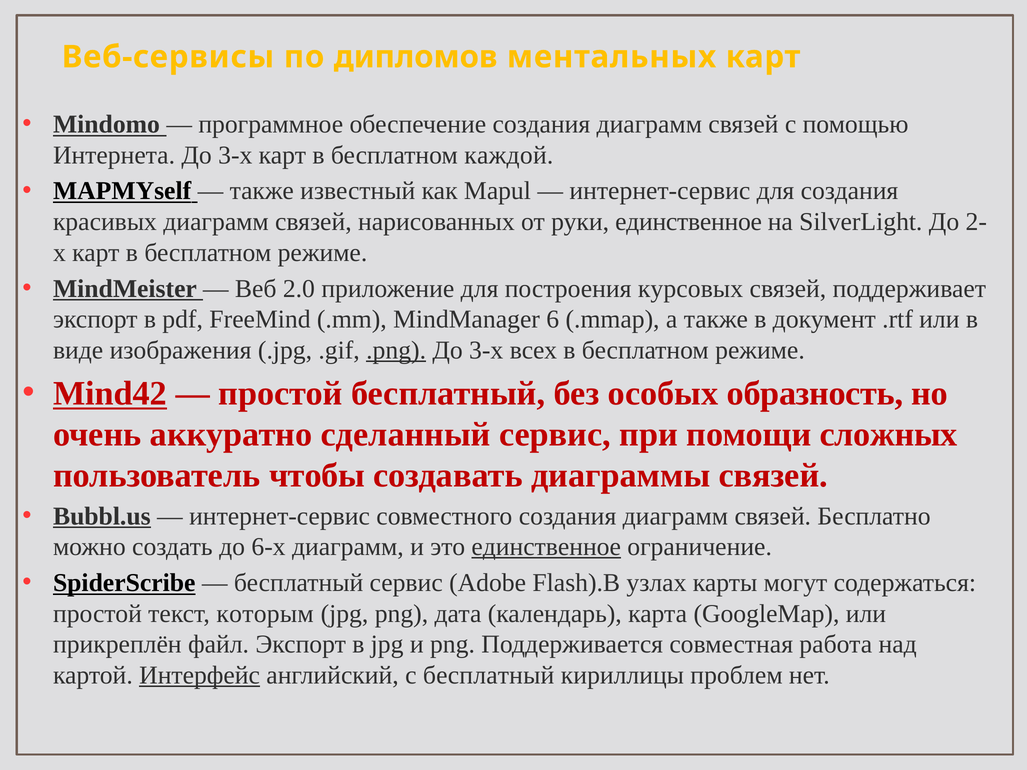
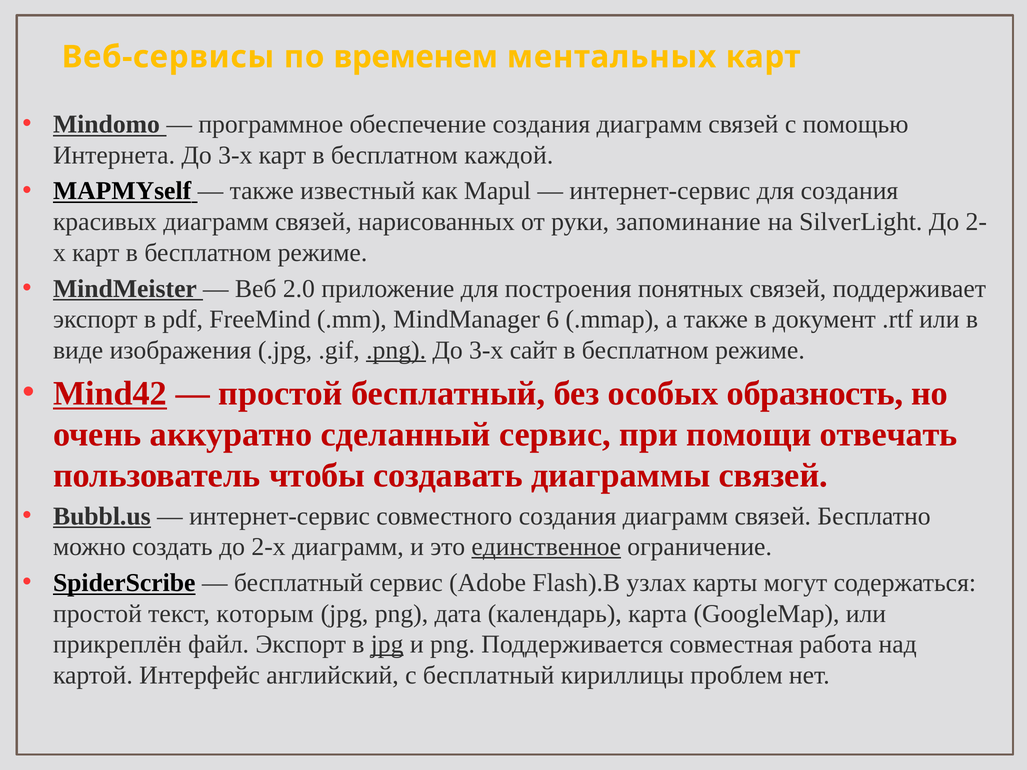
дипломов: дипломов -> временем (416, 57)
руки единственное: единственное -> запоминание (688, 222)
курсовых: курсовых -> понятных (691, 289)
всех: всех -> сайт (533, 350)
сложных: сложных -> отвечать (889, 435)
6-х: 6-х -> 2-х (269, 547)
jpg underline: none -> present (387, 645)
Интерфейс underline: present -> none (200, 675)
